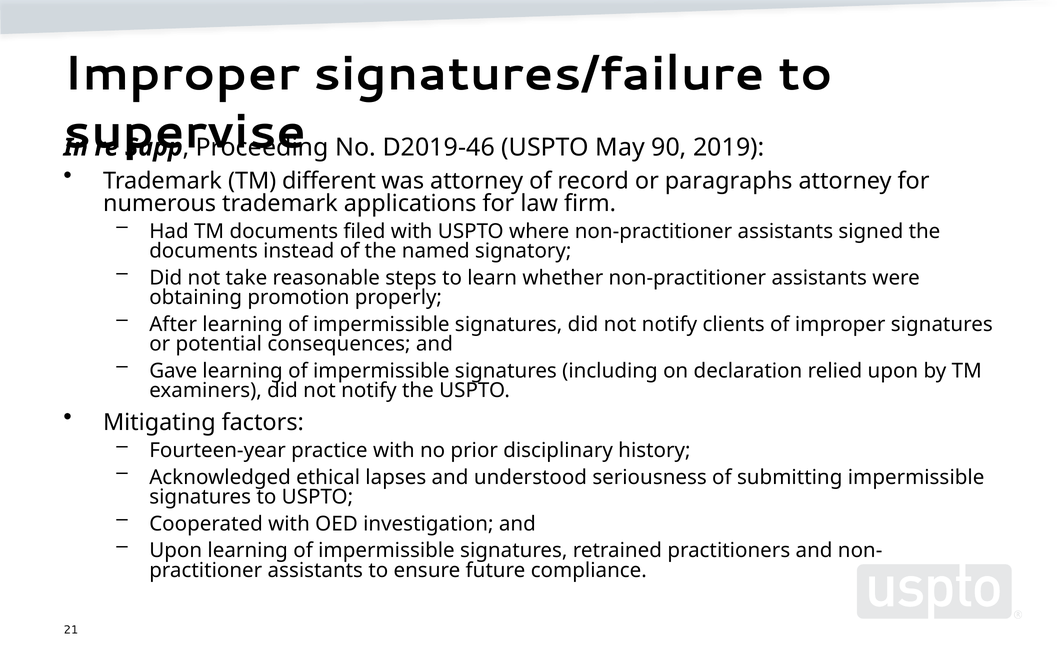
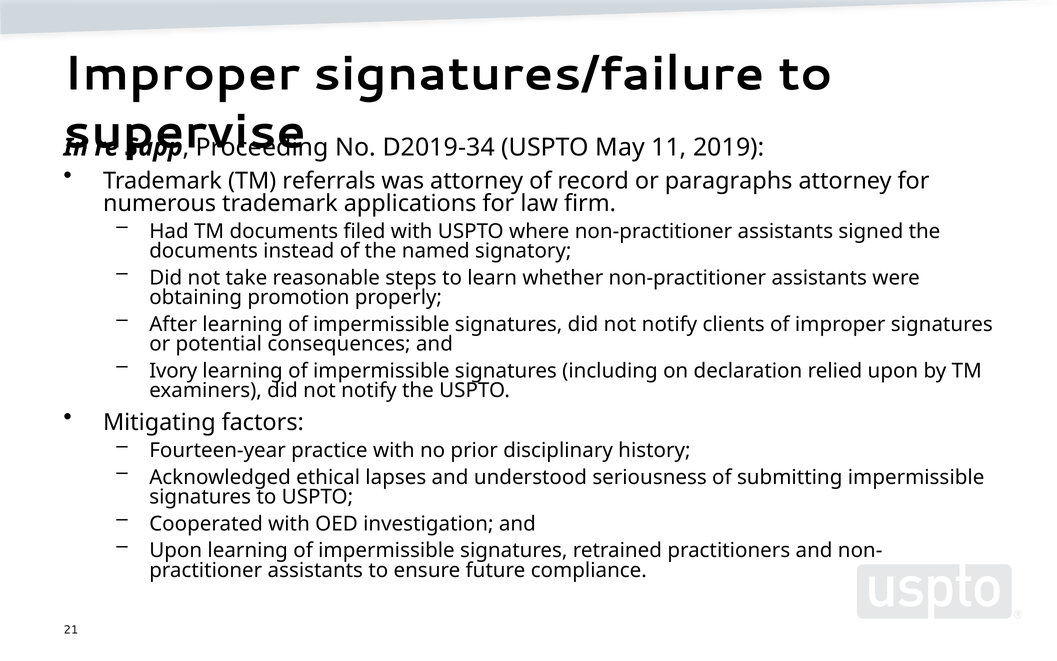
D2019-46: D2019-46 -> D2019-34 (439, 147)
90: 90 -> 11 (669, 147)
different: different -> referrals (329, 181)
Gave: Gave -> Ivory (173, 371)
